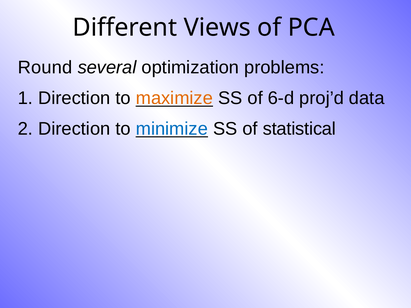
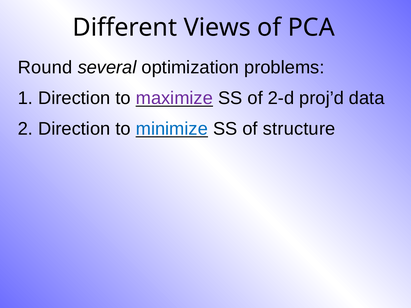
maximize colour: orange -> purple (174, 98)
6-d: 6-d -> 2-d (281, 98)
statistical: statistical -> structure (299, 129)
